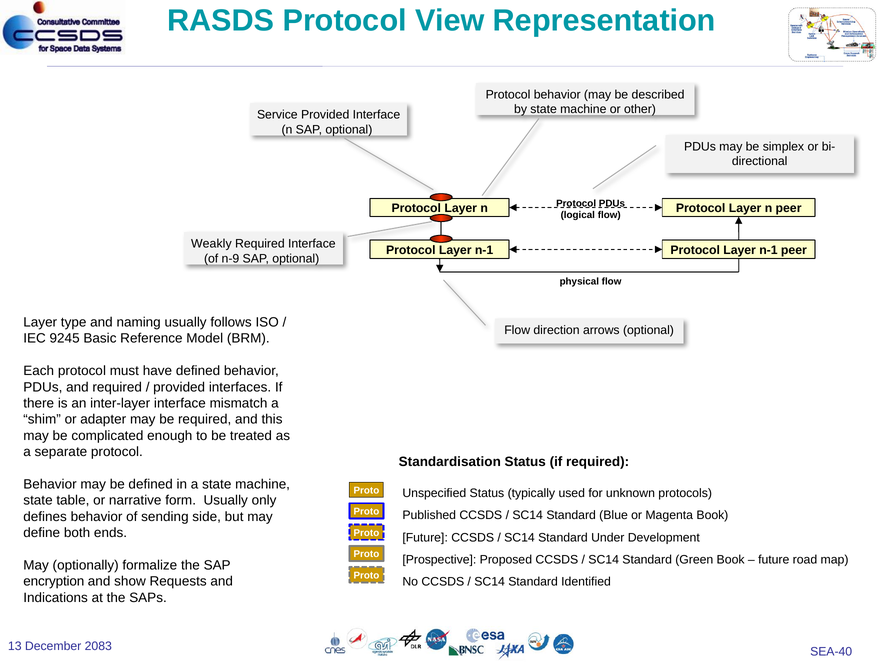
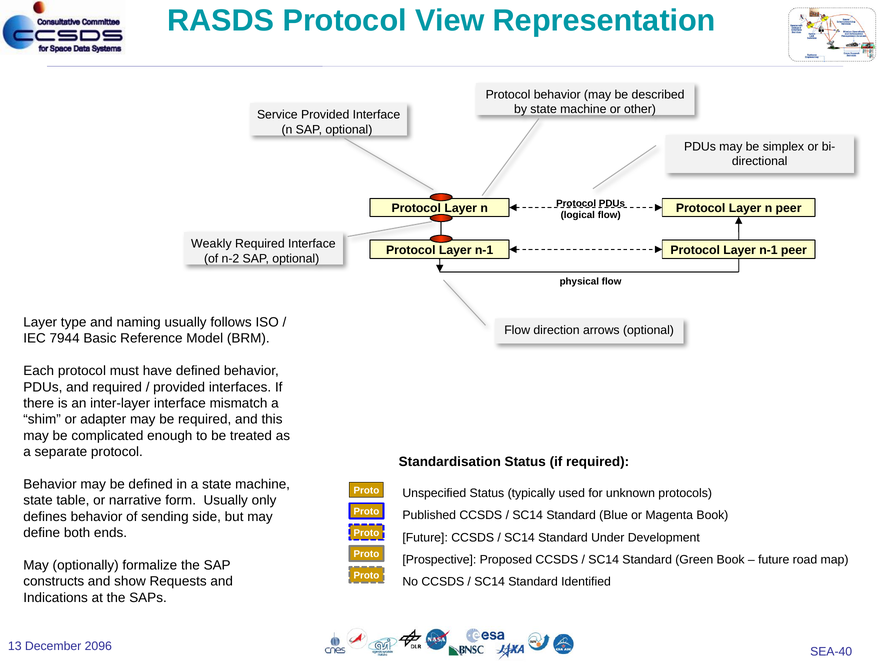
n-9: n-9 -> n-2 (230, 259)
9245: 9245 -> 7944 (65, 339)
encryption: encryption -> constructs (54, 582)
2083: 2083 -> 2096 (98, 647)
